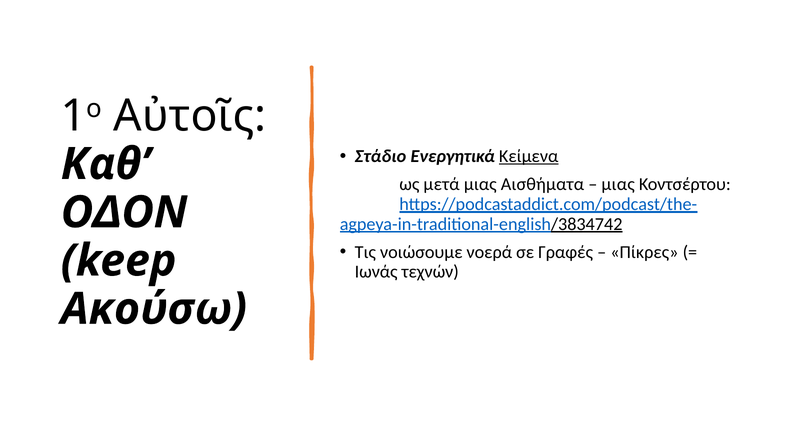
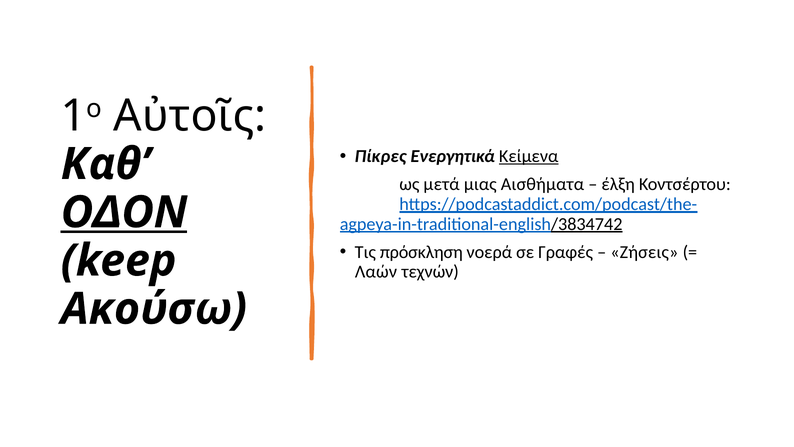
Στάδιο: Στάδιο -> Πίκρες (381, 156)
μιας: μιας -> έλξη (618, 184)
ΟΔΟΝ underline: none -> present (124, 212)
νοιώσουμε: νοιώσουμε -> πρόσκληση (421, 252)
Πίκρες: Πίκρες -> Ζήσεις (644, 252)
Ιωνάς: Ιωνάς -> Λαών (376, 271)
